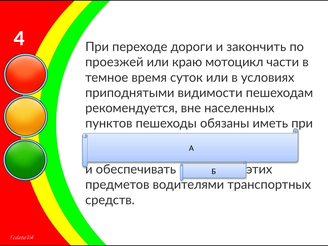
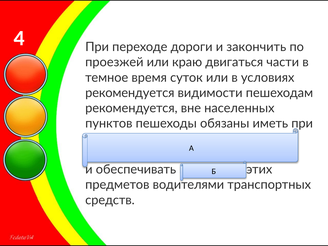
мотоцикл: мотоцикл -> двигаться (234, 62)
приподнятыми: приподнятыми -> рекомендуется (130, 93)
